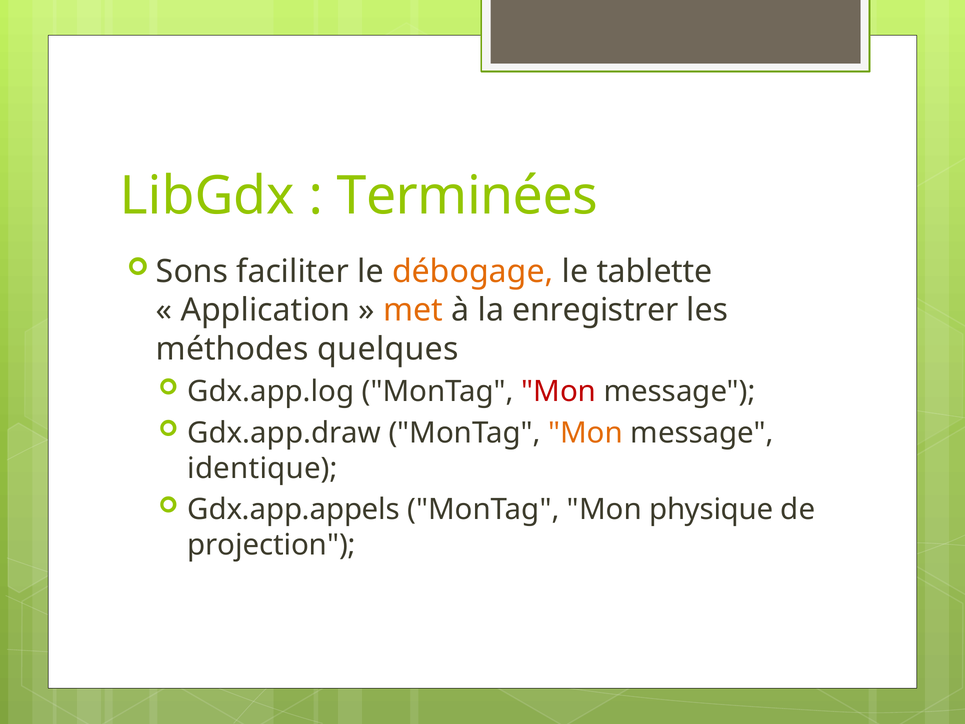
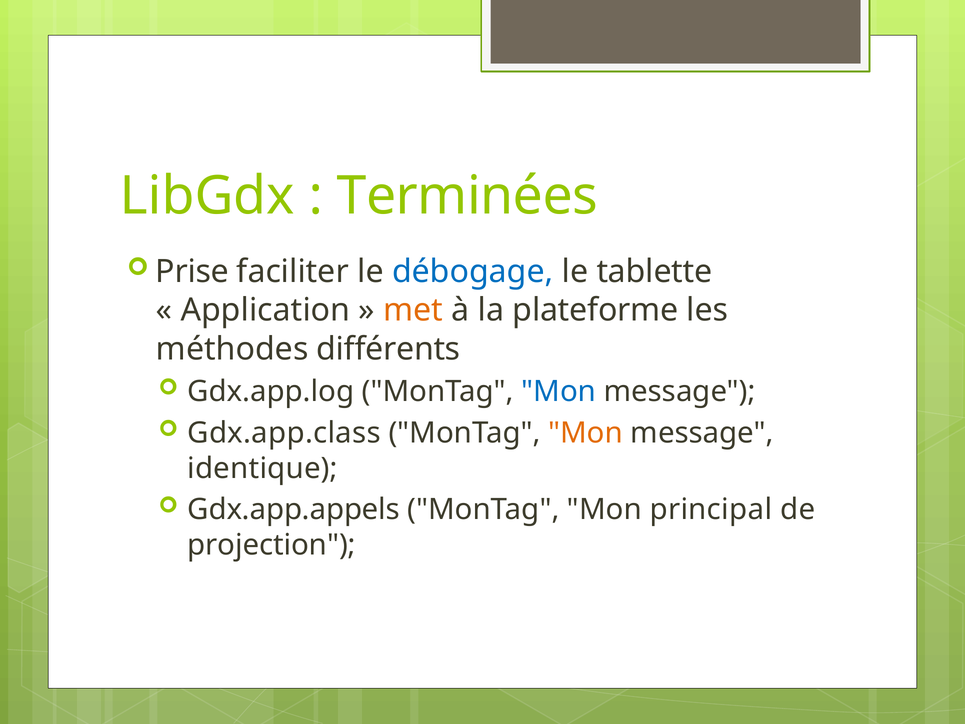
Sons: Sons -> Prise (192, 272)
débogage colour: orange -> blue (473, 272)
enregistrer: enregistrer -> plateforme (595, 310)
quelques: quelques -> différents (388, 349)
Mon colour: red -> blue (559, 392)
Gdx.app.draw: Gdx.app.draw -> Gdx.app.class (284, 433)
physique: physique -> principal (711, 509)
